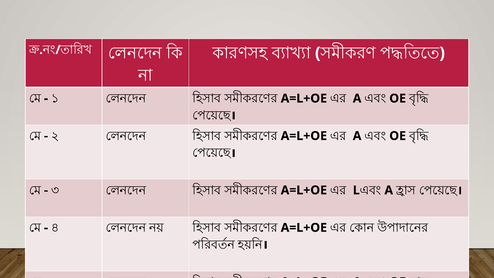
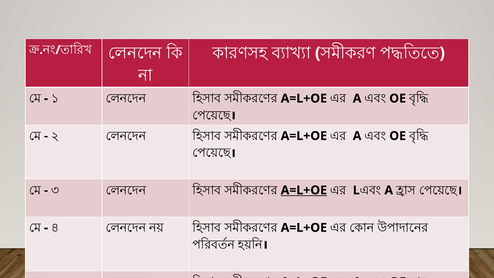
A=L+OE underline: none -> present (304, 190)
